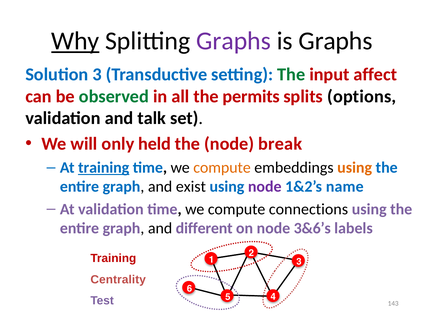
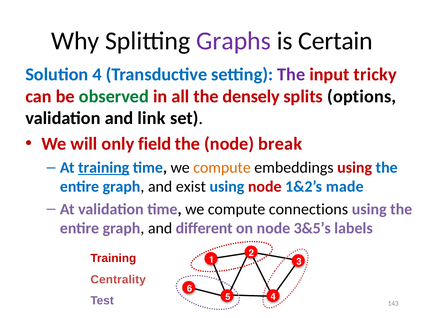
Why underline: present -> none (75, 41)
is Graphs: Graphs -> Certain (336, 41)
Solution 3: 3 -> 4 (97, 74)
The colour: green -> purple (291, 74)
affect: affect -> tricky (375, 74)
permits: permits -> densely (251, 96)
talk: talk -> link (152, 118)
held: held -> field (155, 144)
using colour: orange -> red (355, 168)
node colour: purple -> red (265, 187)
name: name -> made (345, 187)
3&6’s: 3&6’s -> 3&5’s (312, 228)
